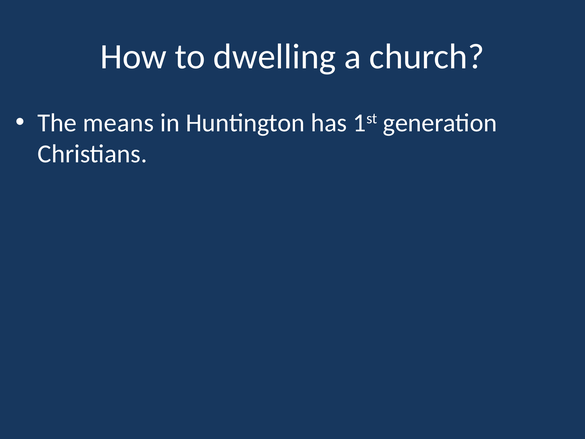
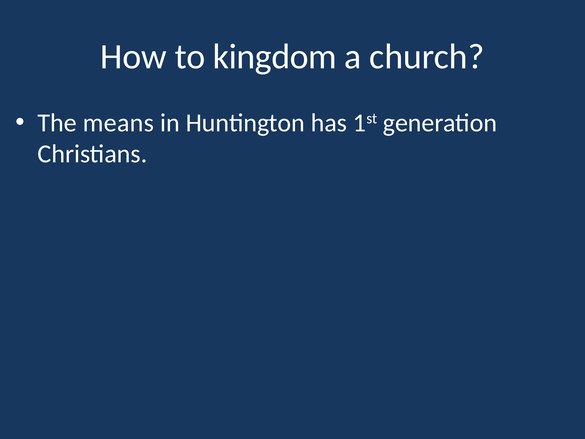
dwelling: dwelling -> kingdom (275, 57)
